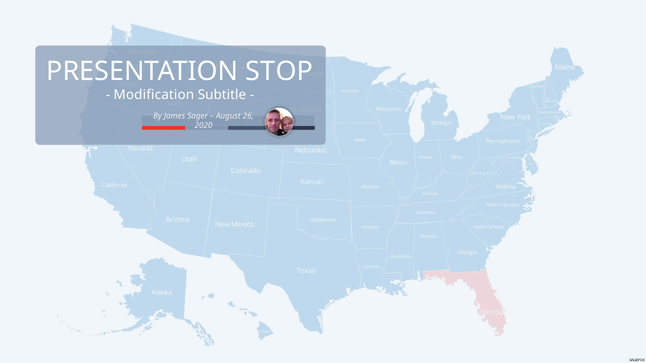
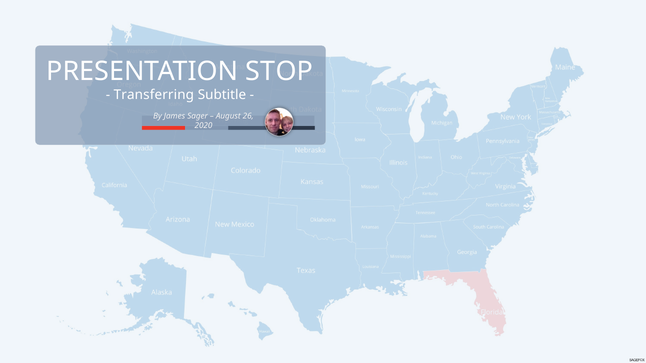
Modification: Modification -> Transferring (154, 95)
